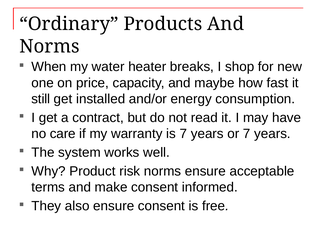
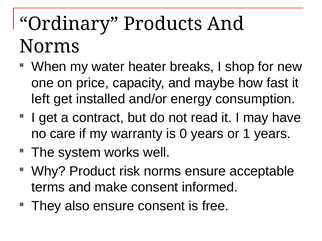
still: still -> left (41, 99)
is 7: 7 -> 0 (183, 134)
or 7: 7 -> 1 (247, 134)
